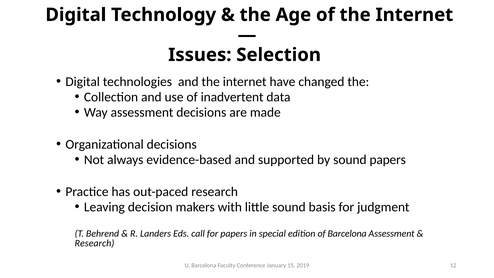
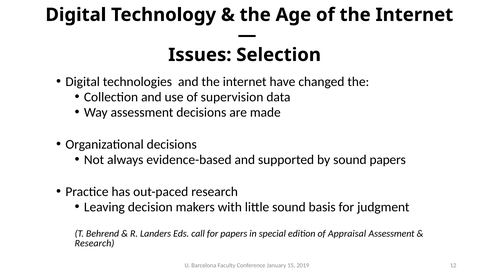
inadvertent: inadvertent -> supervision (232, 97)
of Barcelona: Barcelona -> Appraisal (347, 234)
